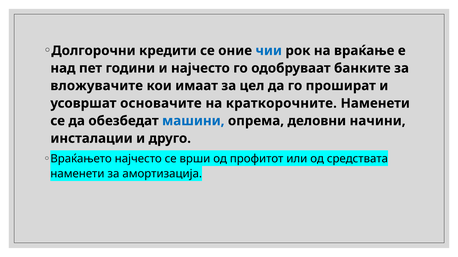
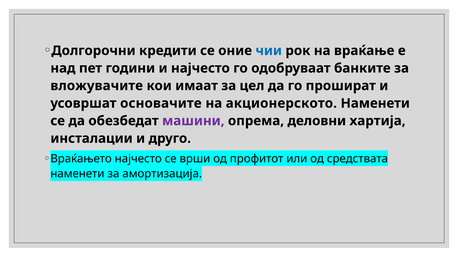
краткорочните: краткорочните -> акционерското (281, 104)
машини colour: blue -> purple (193, 121)
начини: начини -> хартија (378, 121)
